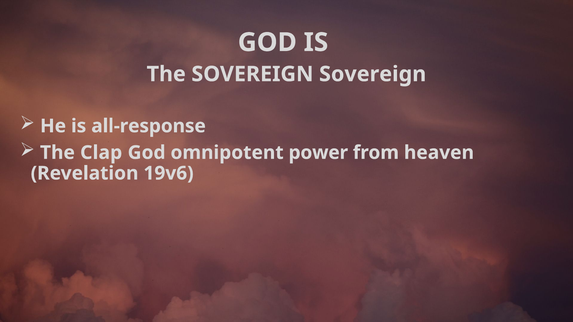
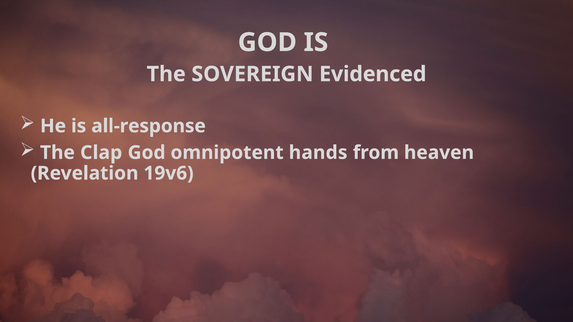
SOVEREIGN Sovereign: Sovereign -> Evidenced (373, 74)
power: power -> hands (318, 153)
